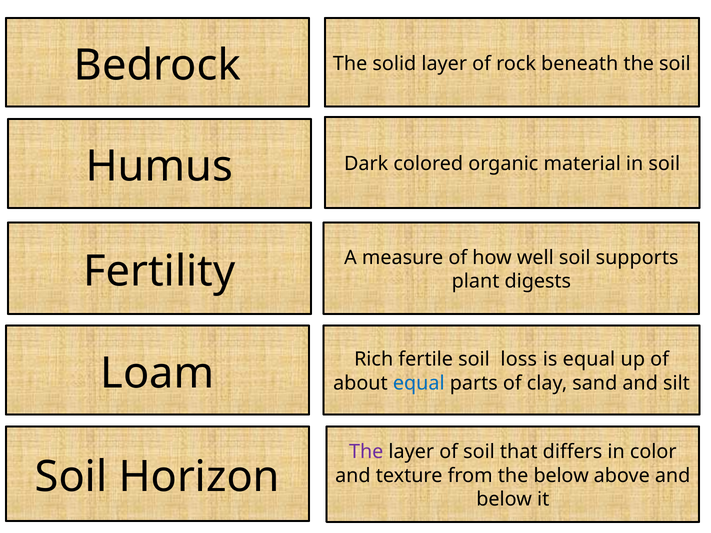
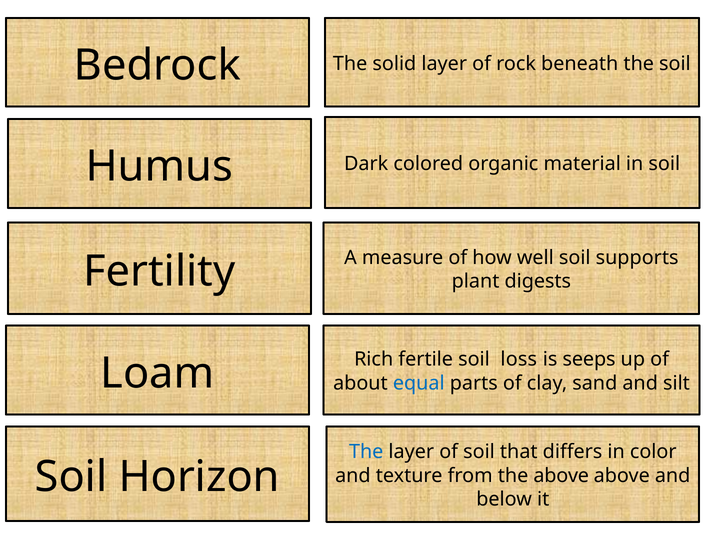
is equal: equal -> seeps (589, 360)
The colour: purple -> blue (366, 452)
the below: below -> above (561, 476)
